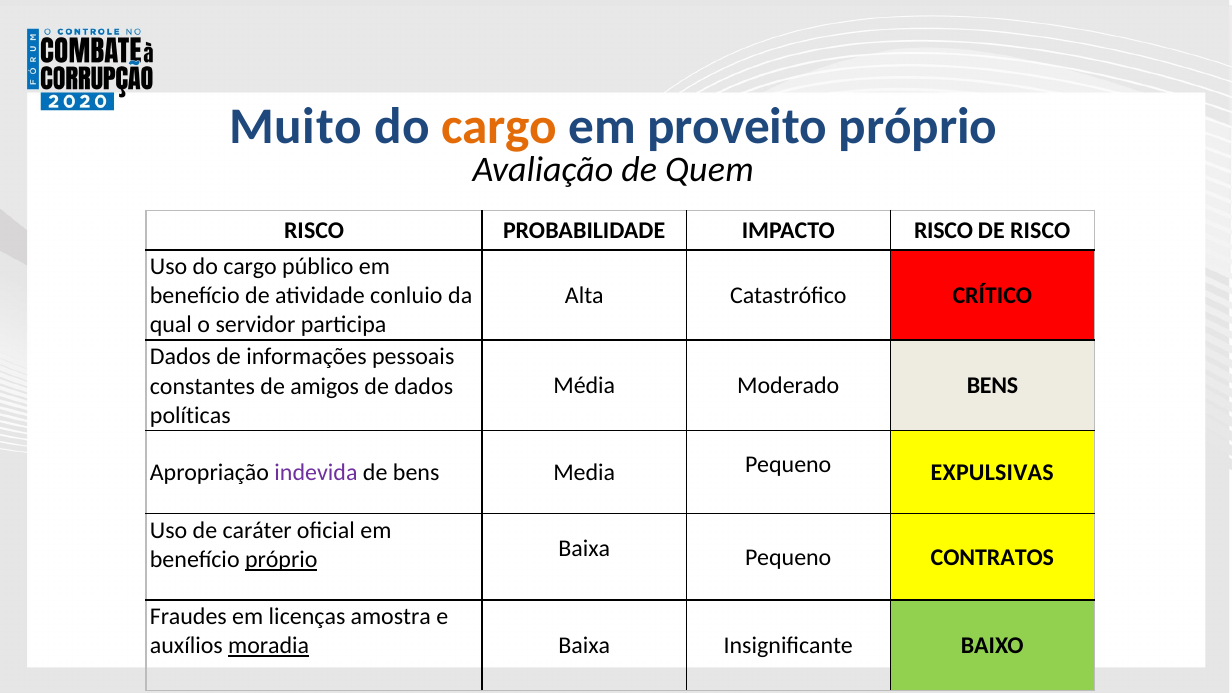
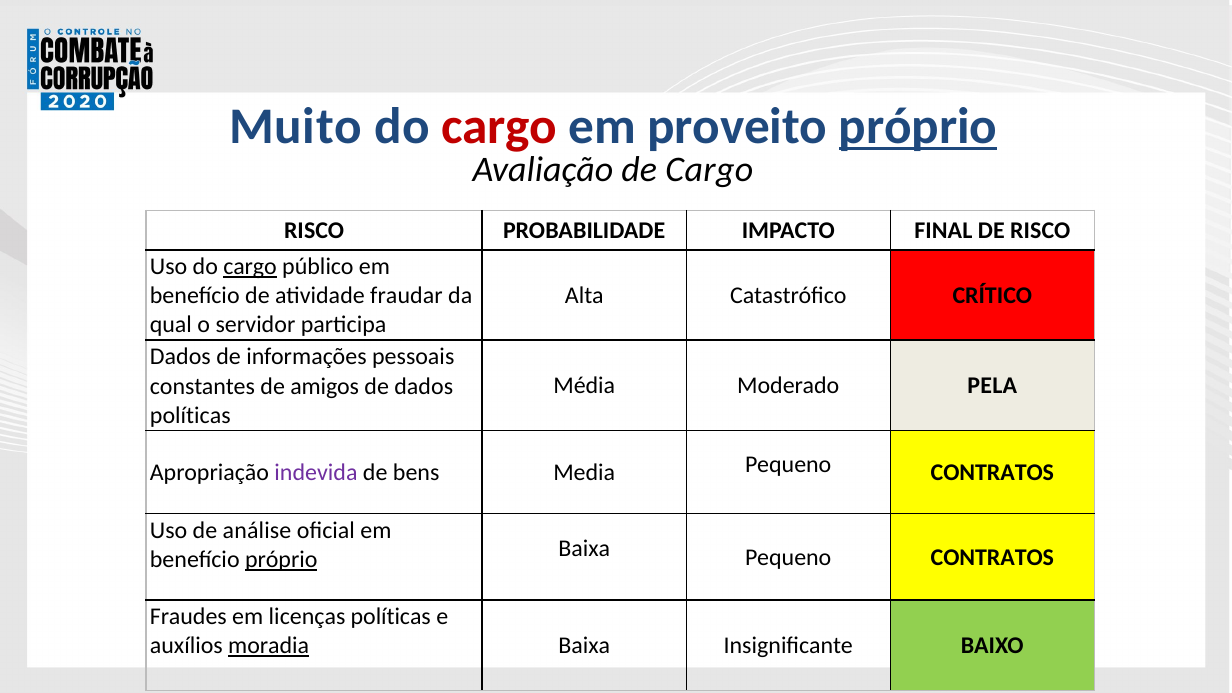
cargo colour: orange -> red (499, 126)
próprio underline: none -> present (918, 126)
de Quem: Quem -> Cargo (709, 169)
IMPACTO RISCO: RISCO -> FINAL (943, 231)
cargo underline: none -> present (250, 267)
conluio: conluio -> fraudar (406, 296)
Moderado BENS: BENS -> PELA (992, 386)
EXPULSIVAS: EXPULSIVAS -> CONTRATOS (992, 472)
caráter: caráter -> análise (257, 531)
licenças amostra: amostra -> políticas (391, 617)
